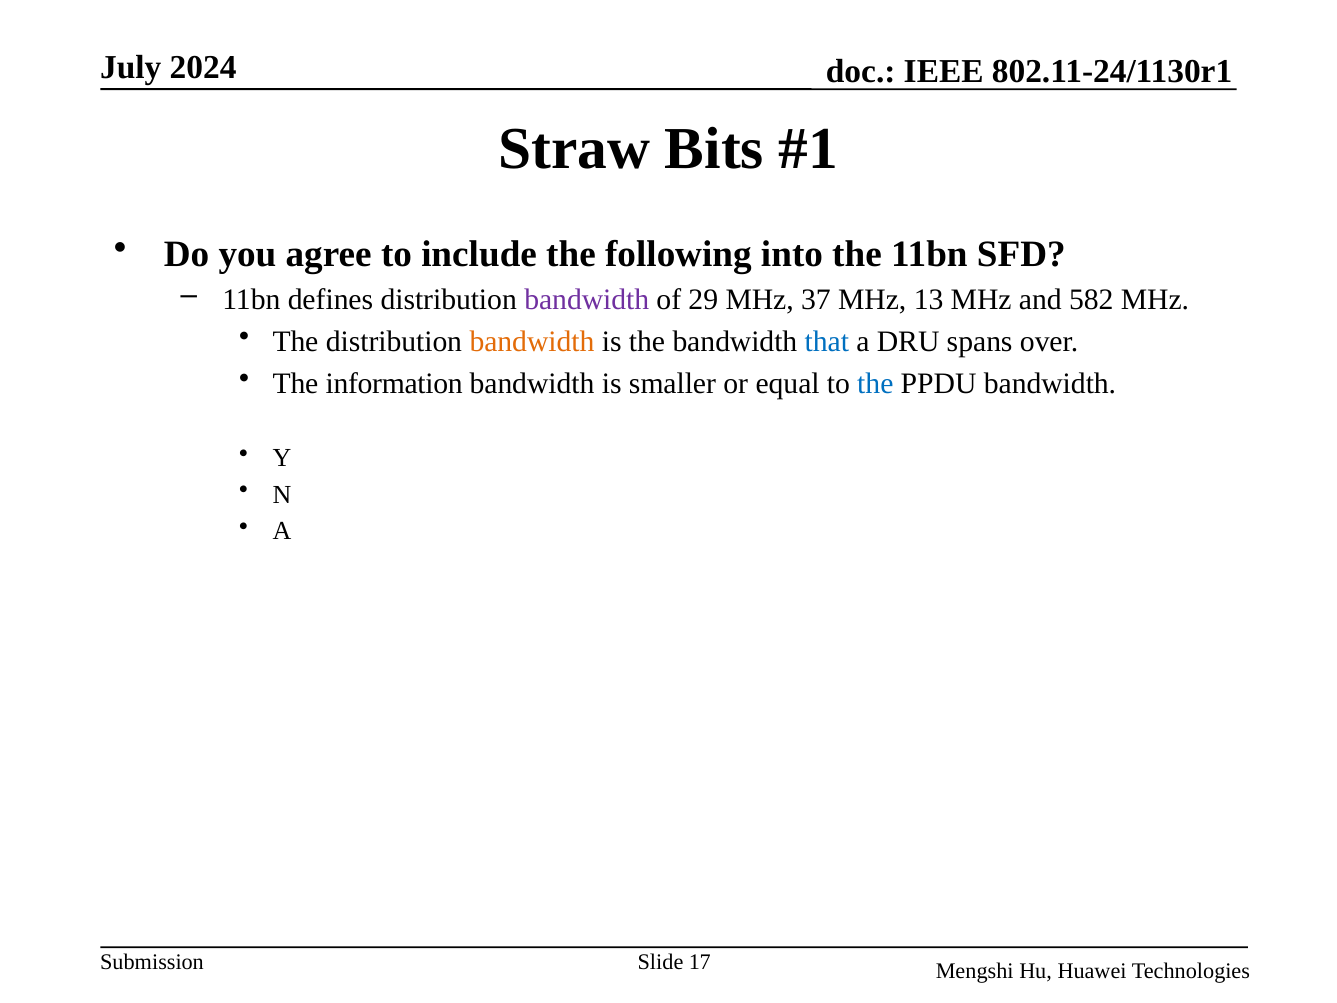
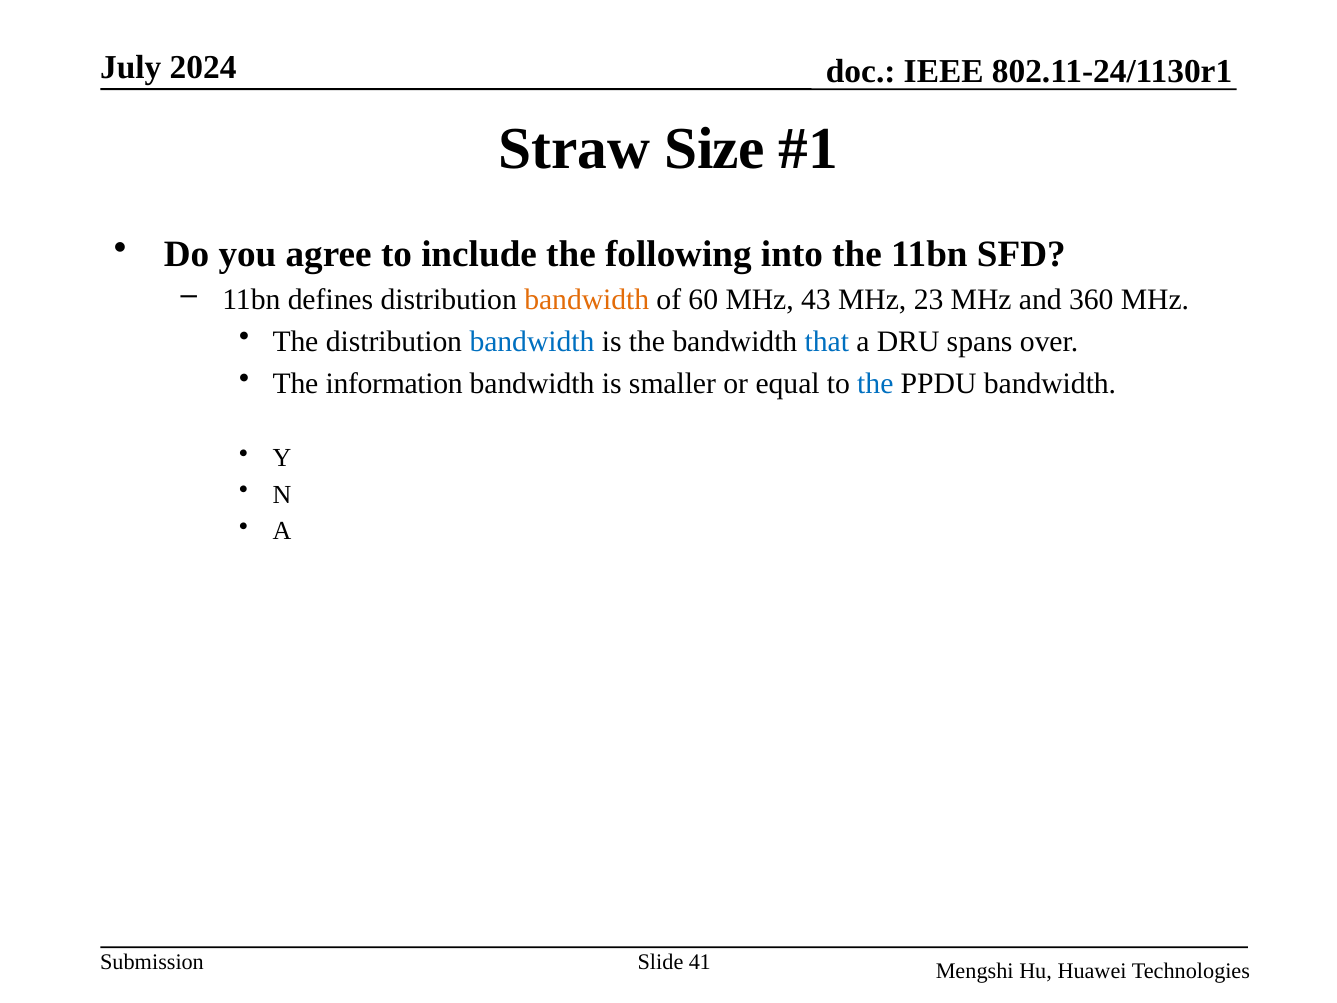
Bits: Bits -> Size (715, 149)
bandwidth colour: purple -> orange (587, 300)
29: 29 -> 60 (703, 300)
37: 37 -> 43 (816, 300)
13: 13 -> 23 (929, 300)
582: 582 -> 360 (1091, 300)
bandwidth colour: orange -> blue (532, 342)
17: 17 -> 41 (700, 962)
